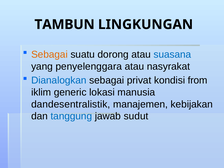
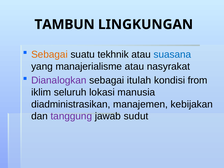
dorong: dorong -> tekhnik (113, 54)
penyelenggara: penyelenggara -> manajerialisme (89, 66)
Dianalogkan colour: blue -> purple (59, 80)
privat: privat -> itulah (139, 80)
generic: generic -> seluruh (70, 92)
dandesentralistik: dandesentralistik -> diadministrasikan (71, 104)
tanggung colour: blue -> purple (71, 116)
